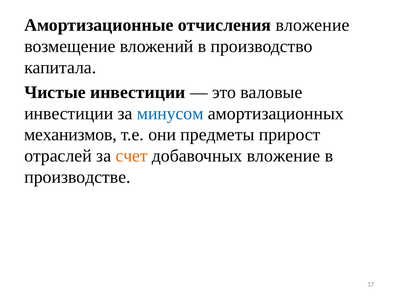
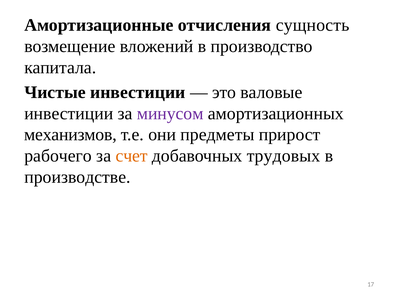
отчисления вложение: вложение -> сущность (313, 25)
минусом colour: blue -> purple (170, 114)
отраслей: отраслей -> рабочего (58, 156)
добавочных вложение: вложение -> трудовых (284, 156)
